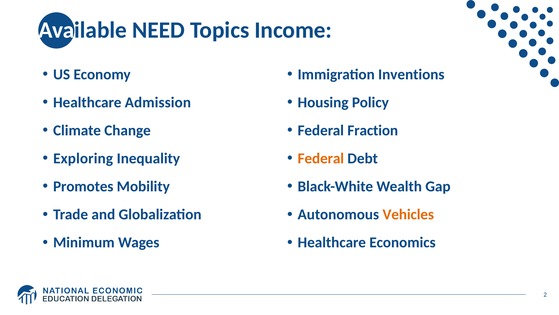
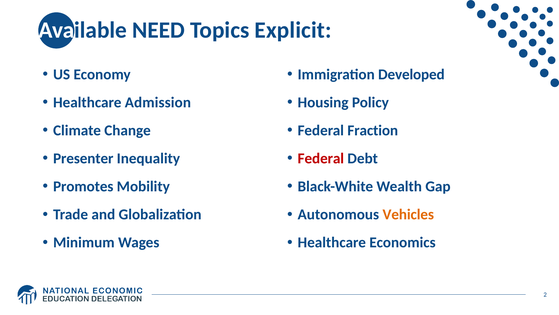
Income: Income -> Explicit (293, 30)
Inventions: Inventions -> Developed (411, 74)
Exploring: Exploring -> Presenter (83, 158)
Federal colour: orange -> red (321, 158)
